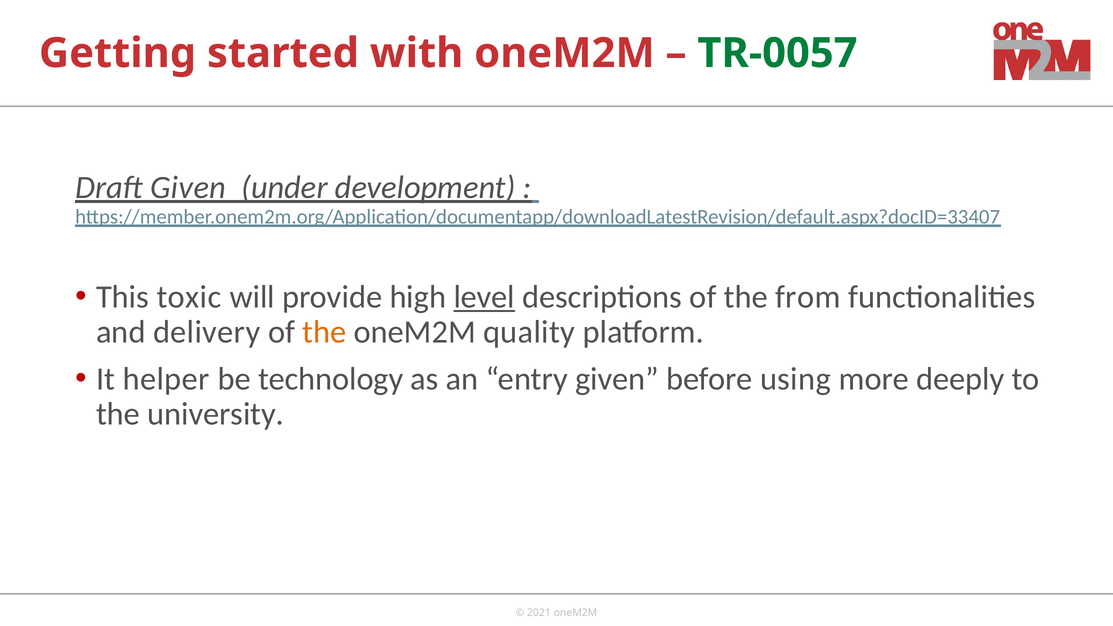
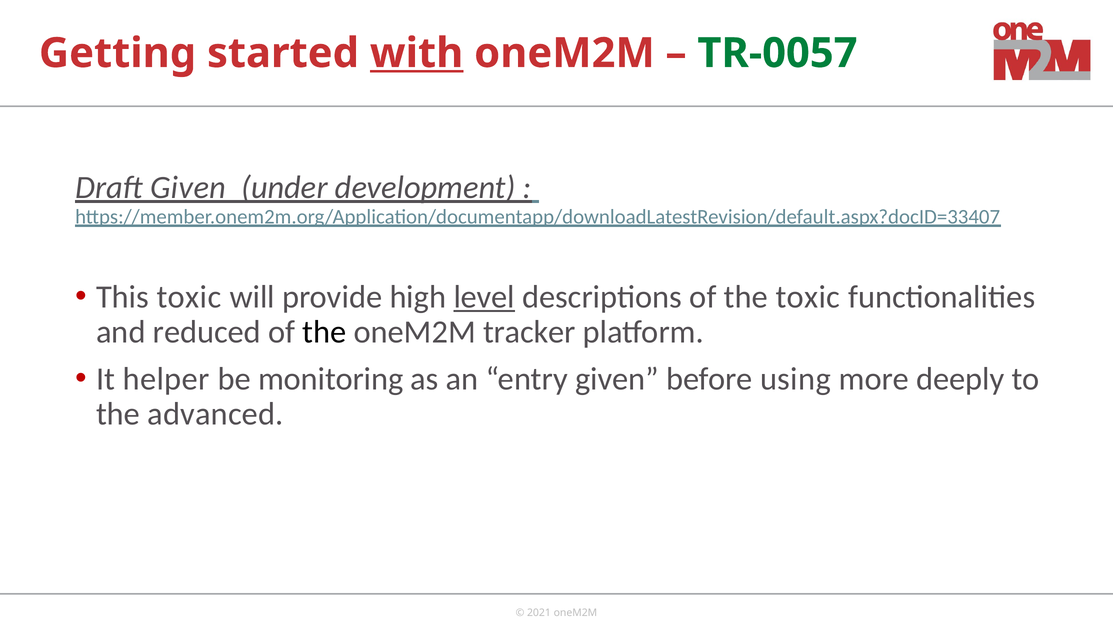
with underline: none -> present (417, 53)
the from: from -> toxic (808, 297)
delivery: delivery -> reduced (207, 332)
the colour: orange -> black (324, 332)
quality: quality -> tracker (529, 332)
technology: technology -> monitoring (331, 379)
university: university -> advanced (215, 414)
